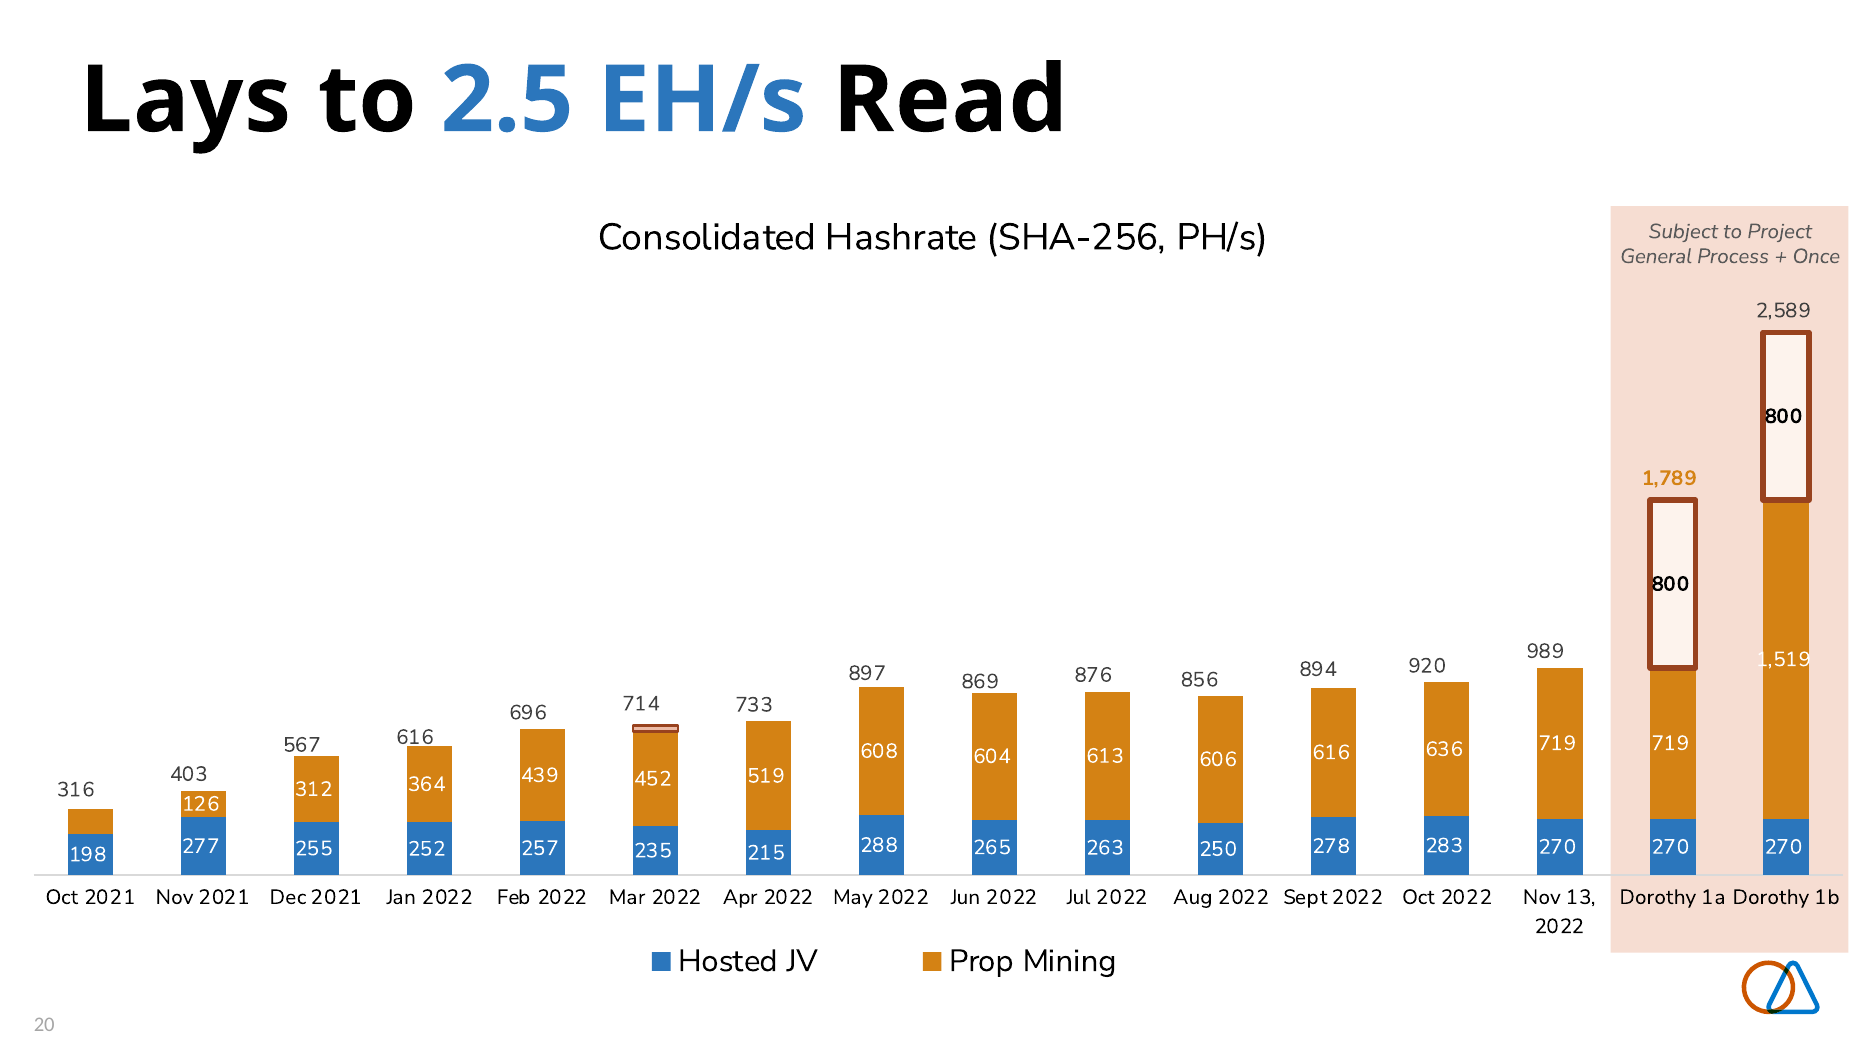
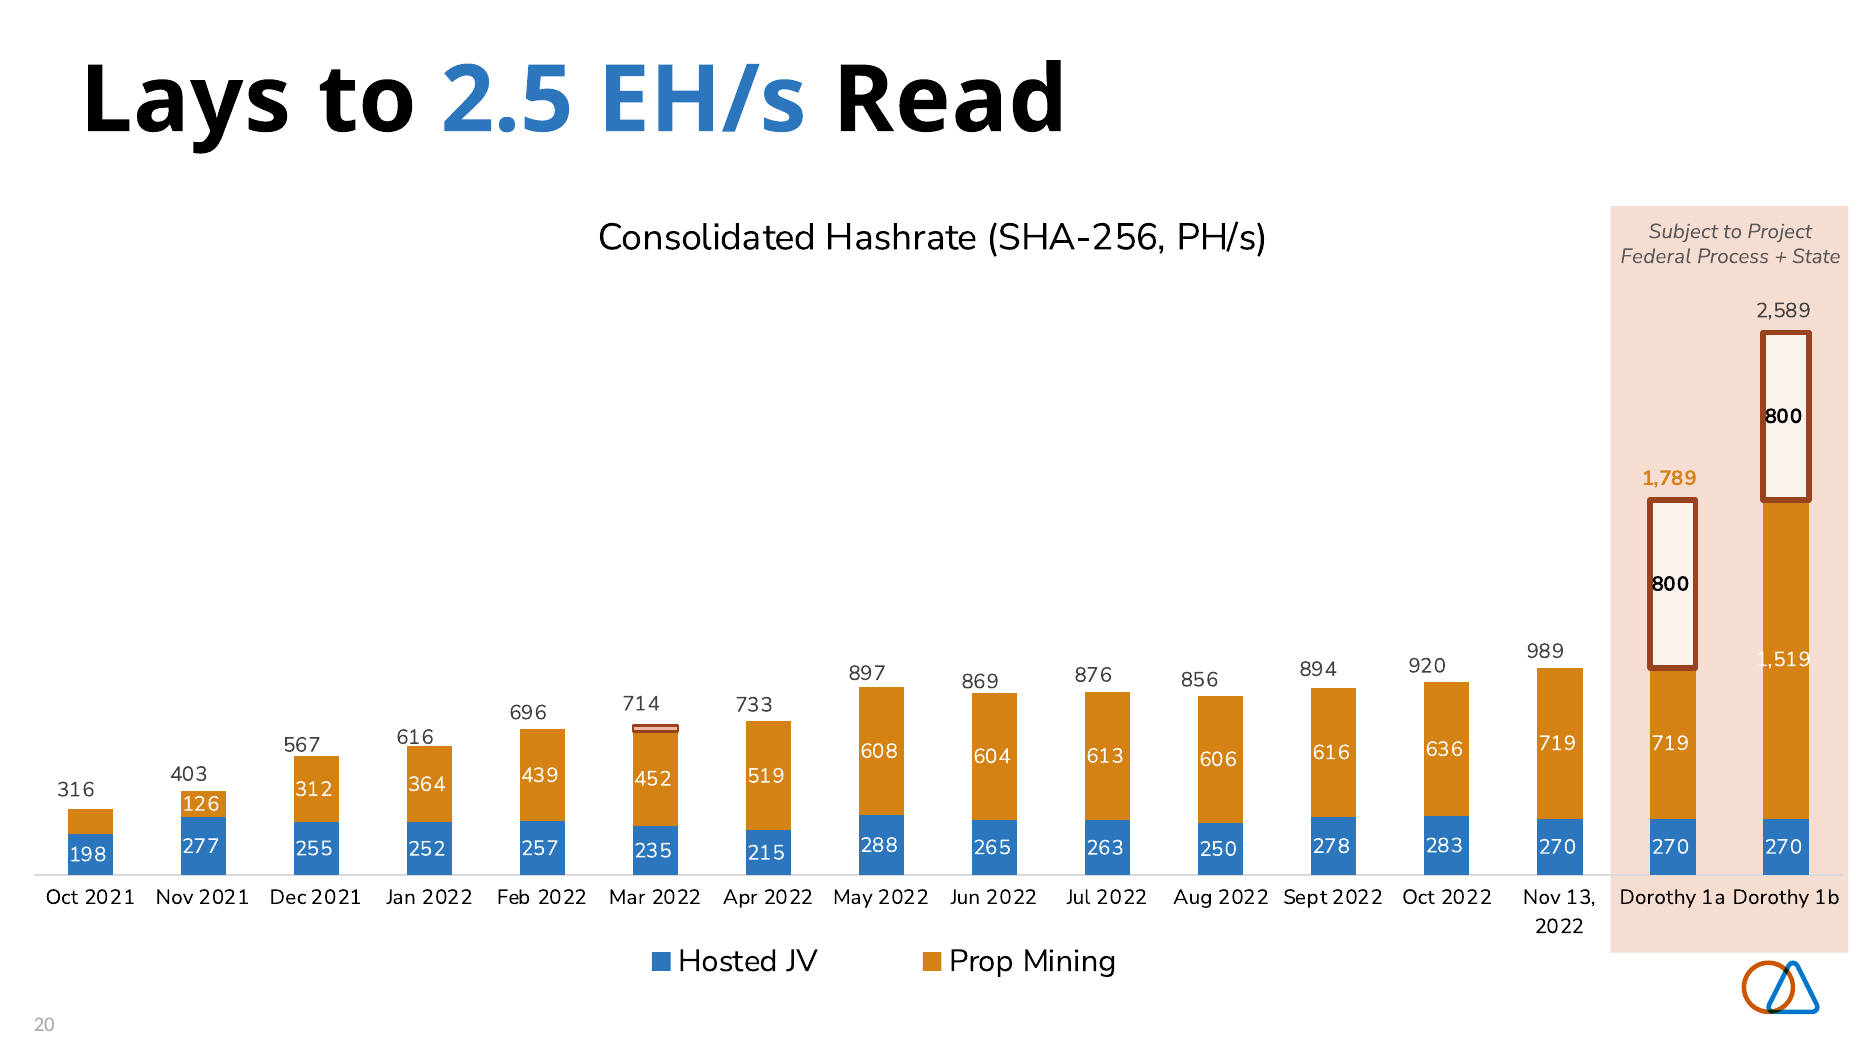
General: General -> Federal (1656, 256)
Once: Once -> State (1816, 256)
